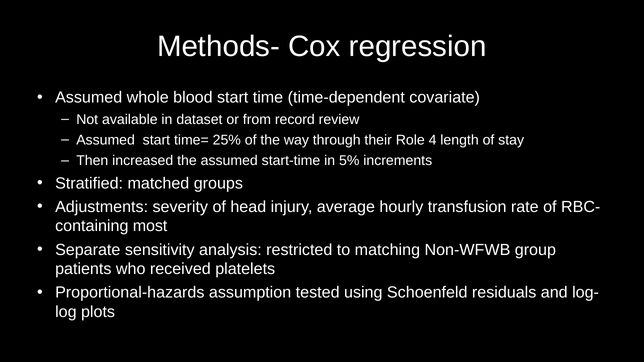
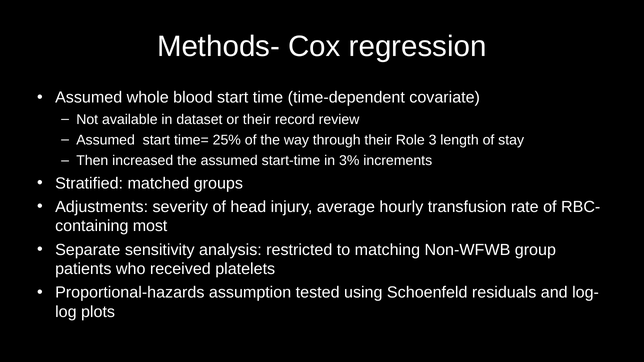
or from: from -> their (257, 119)
4: 4 -> 3 (433, 140)
5%: 5% -> 3% (349, 161)
